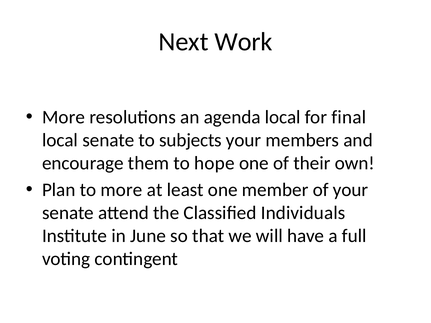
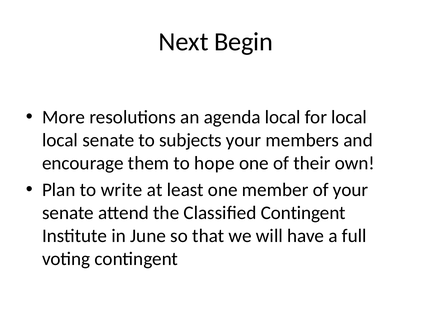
Work: Work -> Begin (244, 42)
for final: final -> local (349, 117)
to more: more -> write (121, 190)
Classified Individuals: Individuals -> Contingent (303, 213)
